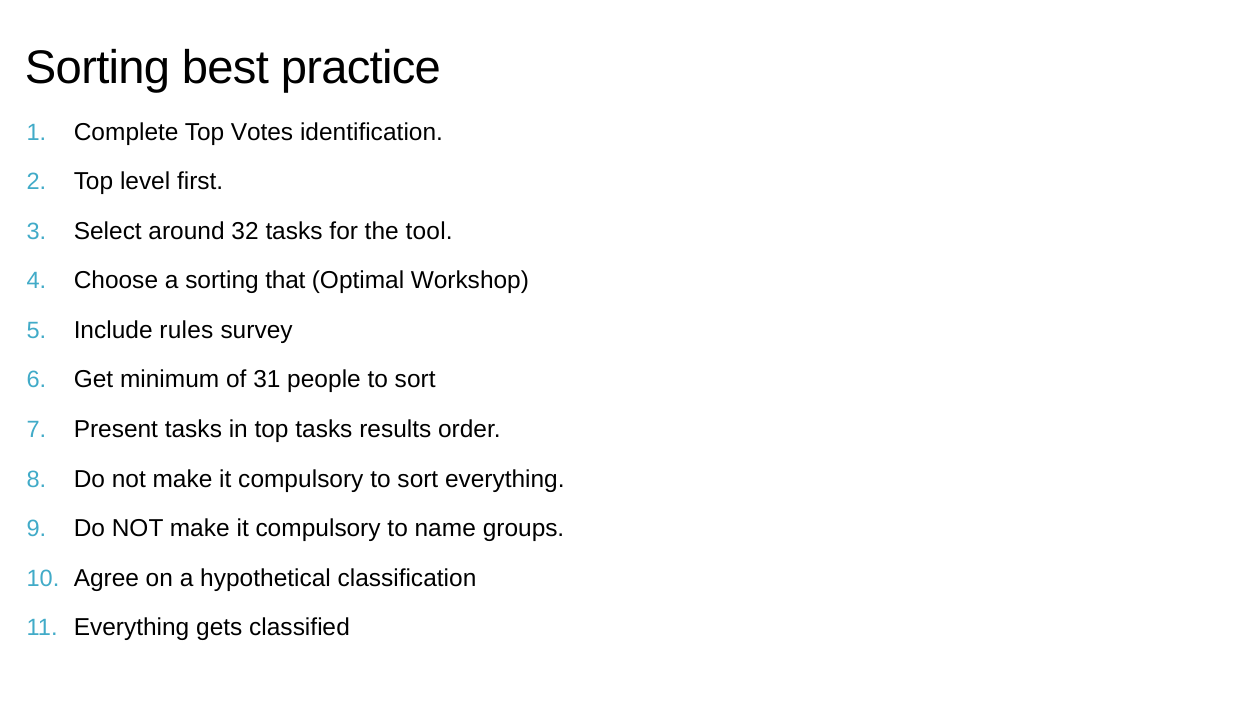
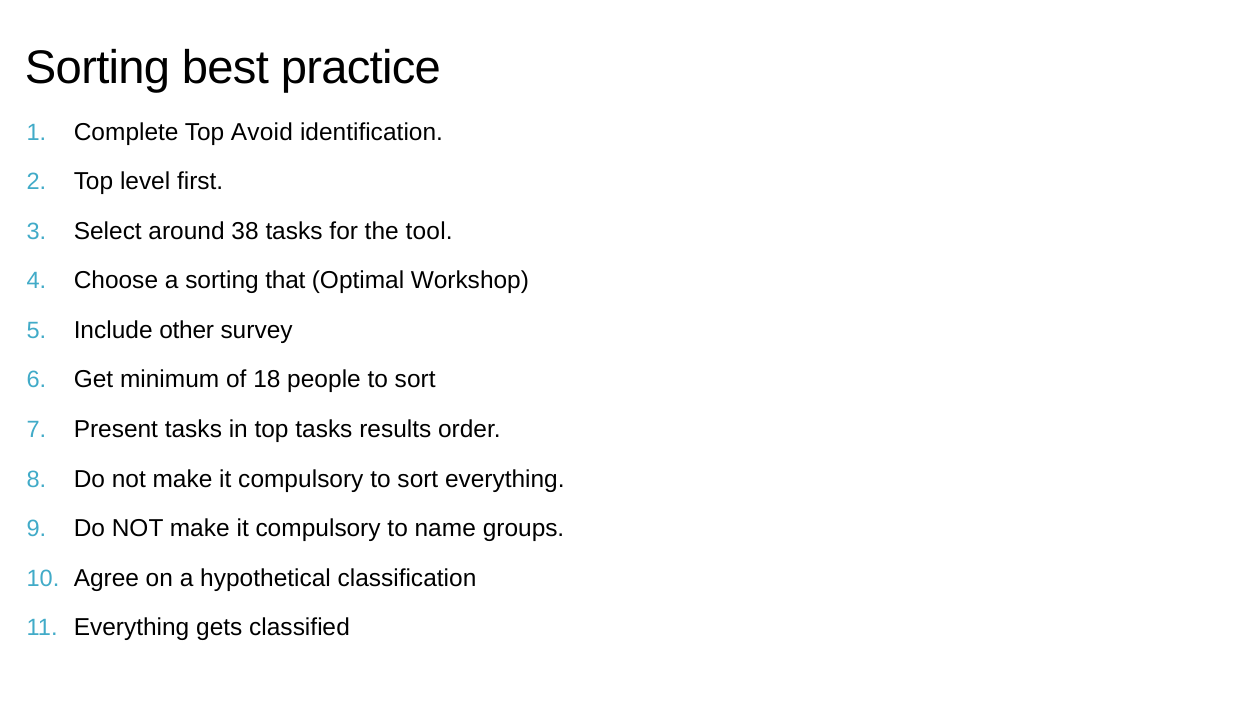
Votes: Votes -> Avoid (262, 132)
32: 32 -> 38 (245, 231)
rules: rules -> other (187, 330)
31: 31 -> 18 (267, 380)
